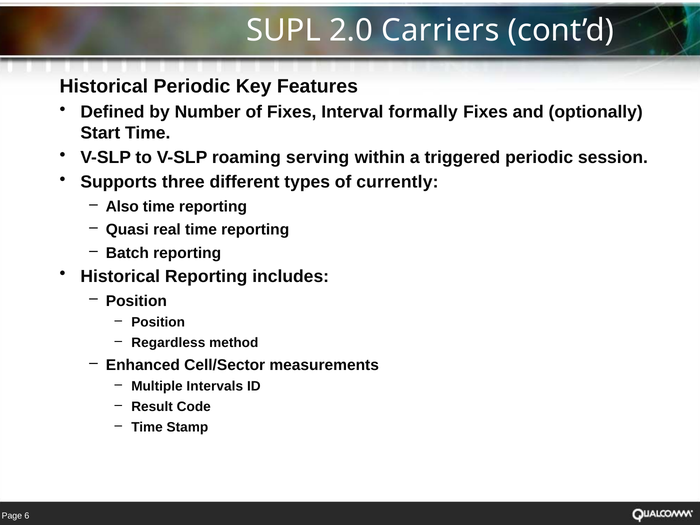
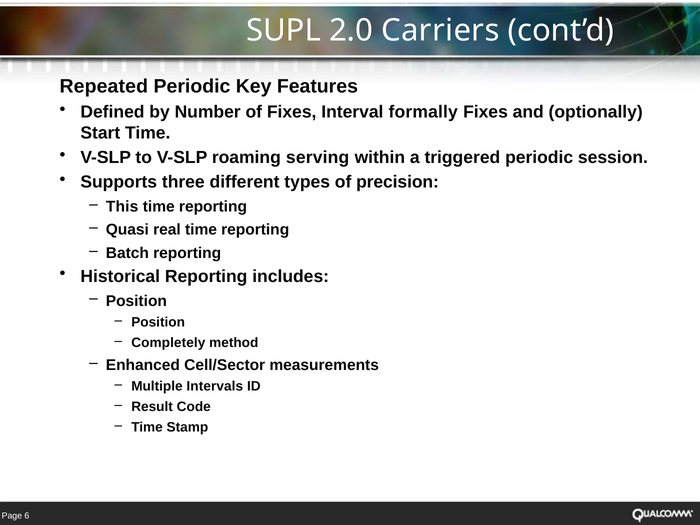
Historical: Historical -> Repeated (104, 87)
currently: currently -> precision (398, 182)
Also: Also -> This (122, 206)
Regardless: Regardless -> Completely (168, 343)
